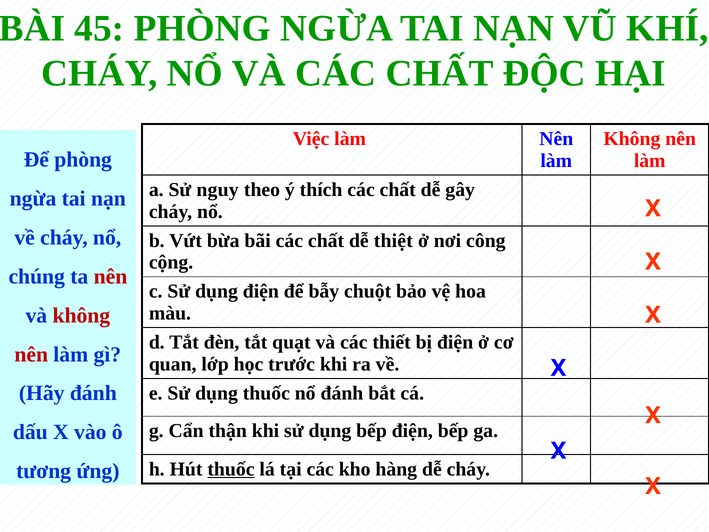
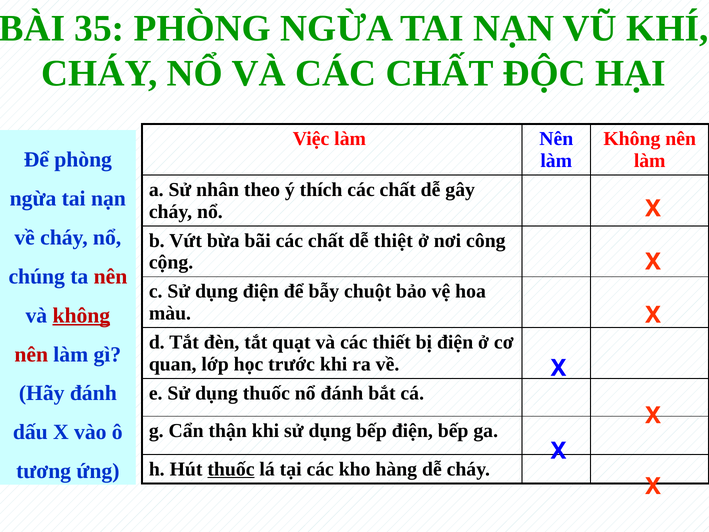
45: 45 -> 35 (99, 29)
nguy: nguy -> nhân (218, 190)
không underline: none -> present (81, 315)
